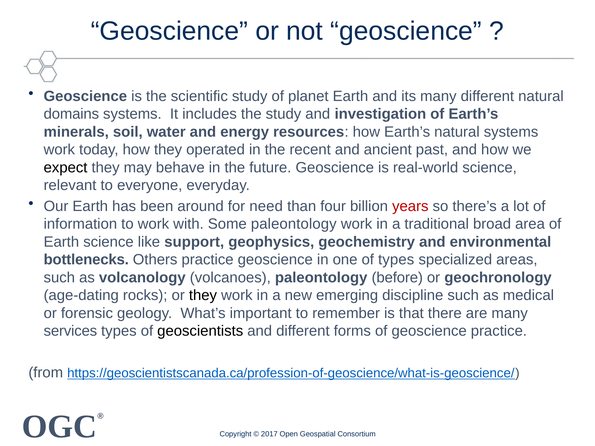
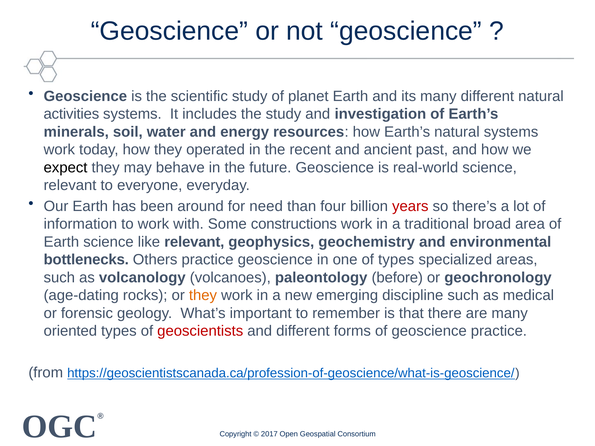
domains: domains -> activities (71, 114)
Some paleontology: paleontology -> constructions (294, 224)
like support: support -> relevant (194, 242)
they colour: black -> orange (203, 296)
services: services -> oriented (70, 331)
geoscientists colour: black -> red (200, 331)
